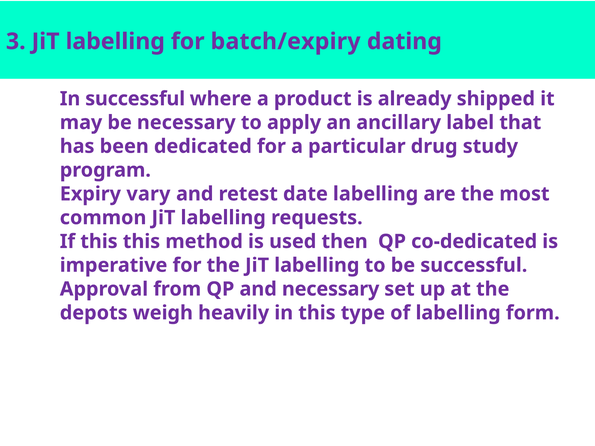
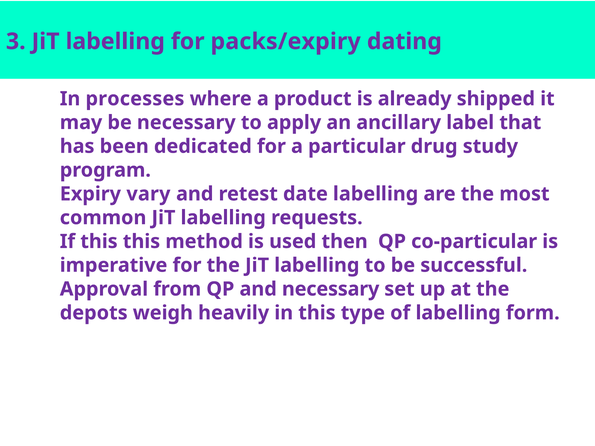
batch/expiry: batch/expiry -> packs/expiry (286, 41)
In successful: successful -> processes (135, 99)
co-dedicated: co-dedicated -> co-particular (474, 242)
